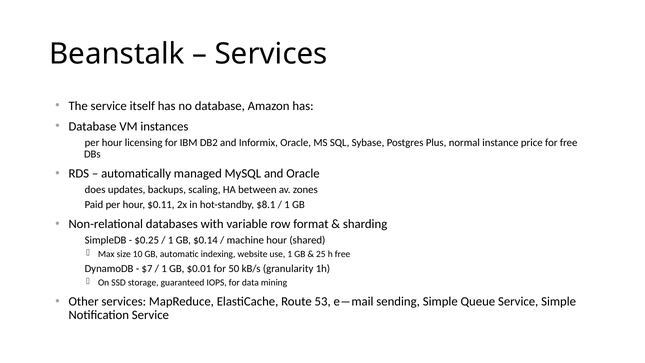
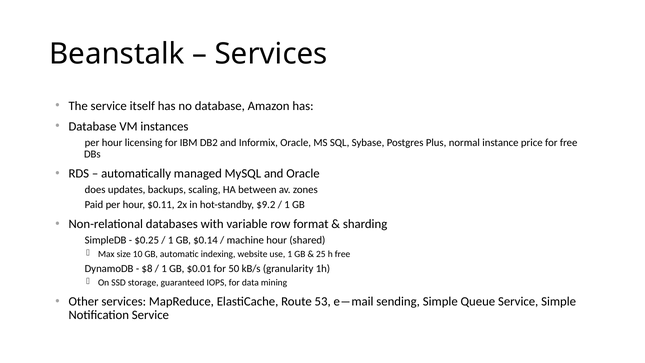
$8.1: $8.1 -> $9.2 (266, 204)
$7: $7 -> $8 (147, 268)
